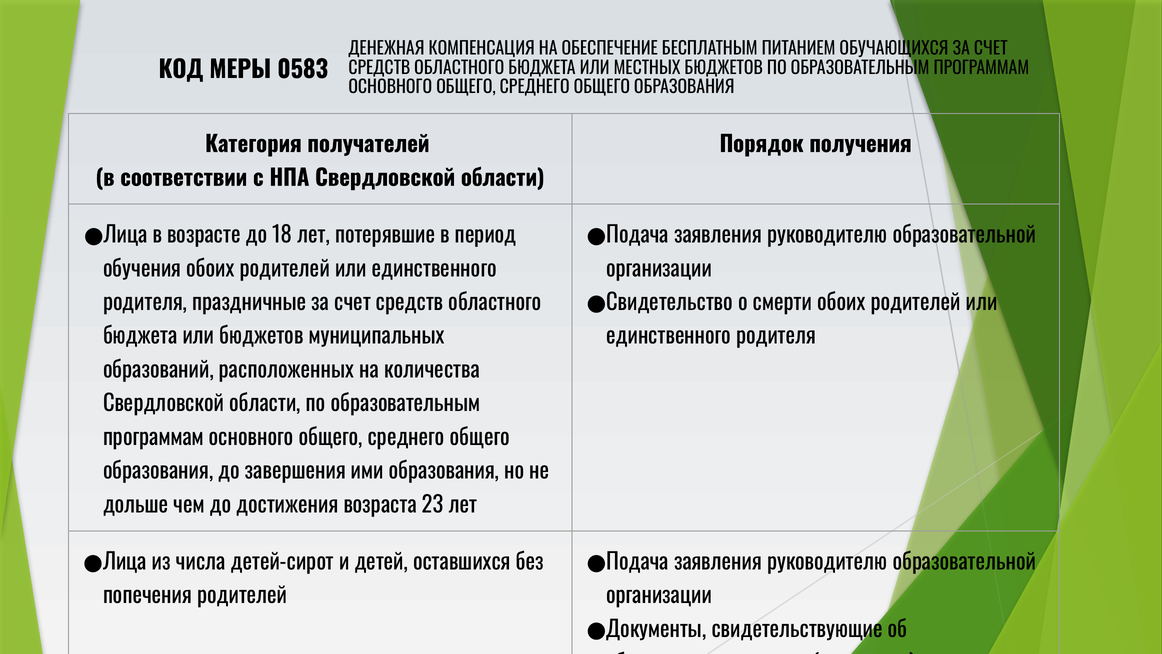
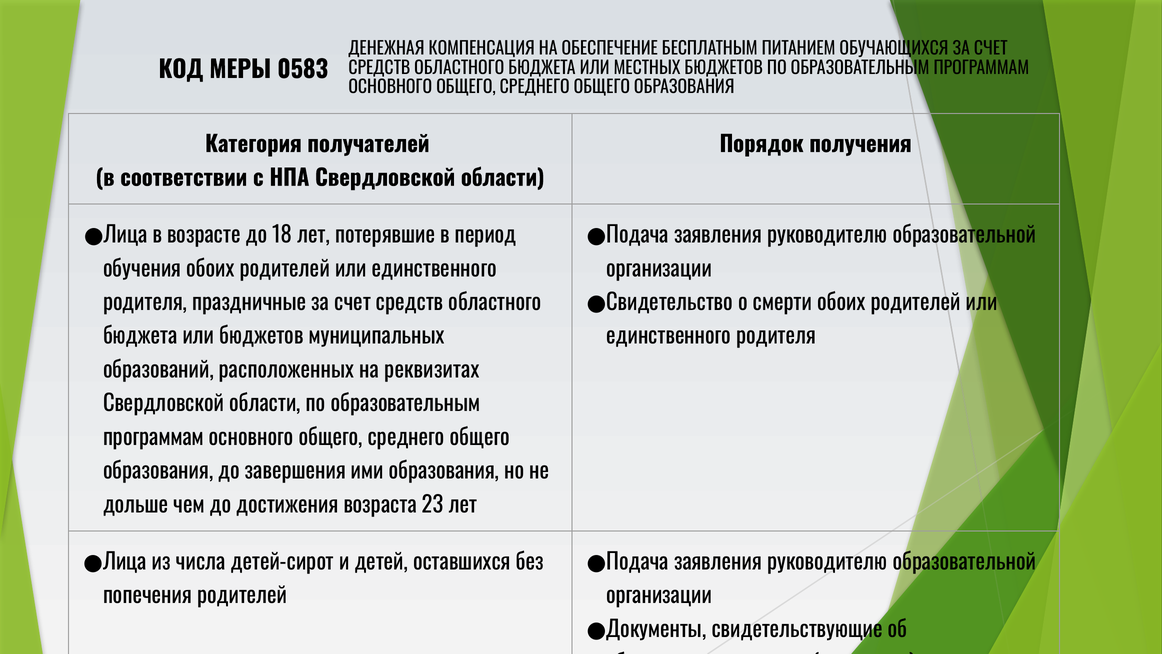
количества: количества -> реквизитах (432, 370)
